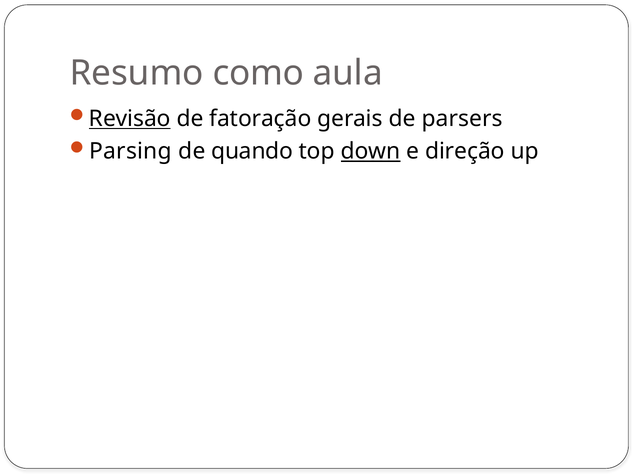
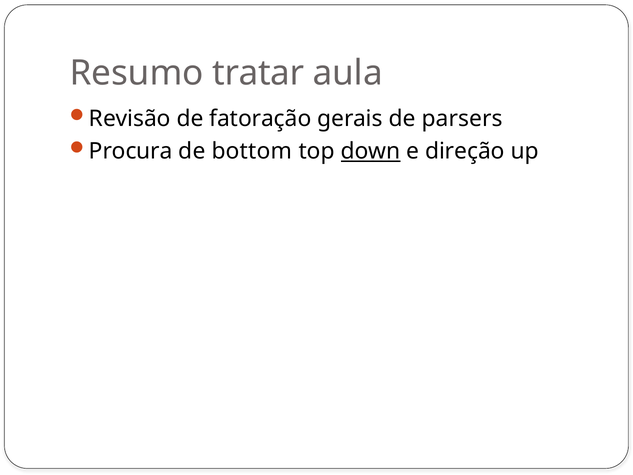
como: como -> tratar (258, 73)
Revisão underline: present -> none (130, 119)
Parsing: Parsing -> Procura (131, 151)
quando: quando -> bottom (252, 151)
